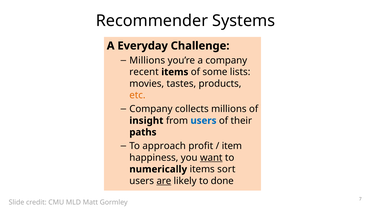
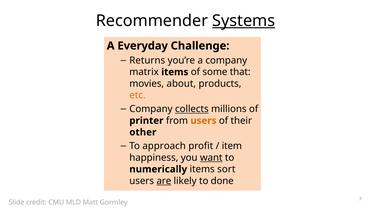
Systems underline: none -> present (244, 21)
Millions: Millions -> Returns (147, 60)
recent: recent -> matrix (144, 72)
lists: lists -> that (240, 72)
tastes: tastes -> about (181, 84)
collects underline: none -> present (192, 109)
insight: insight -> printer (146, 120)
users colour: blue -> orange (203, 120)
paths: paths -> other (143, 132)
